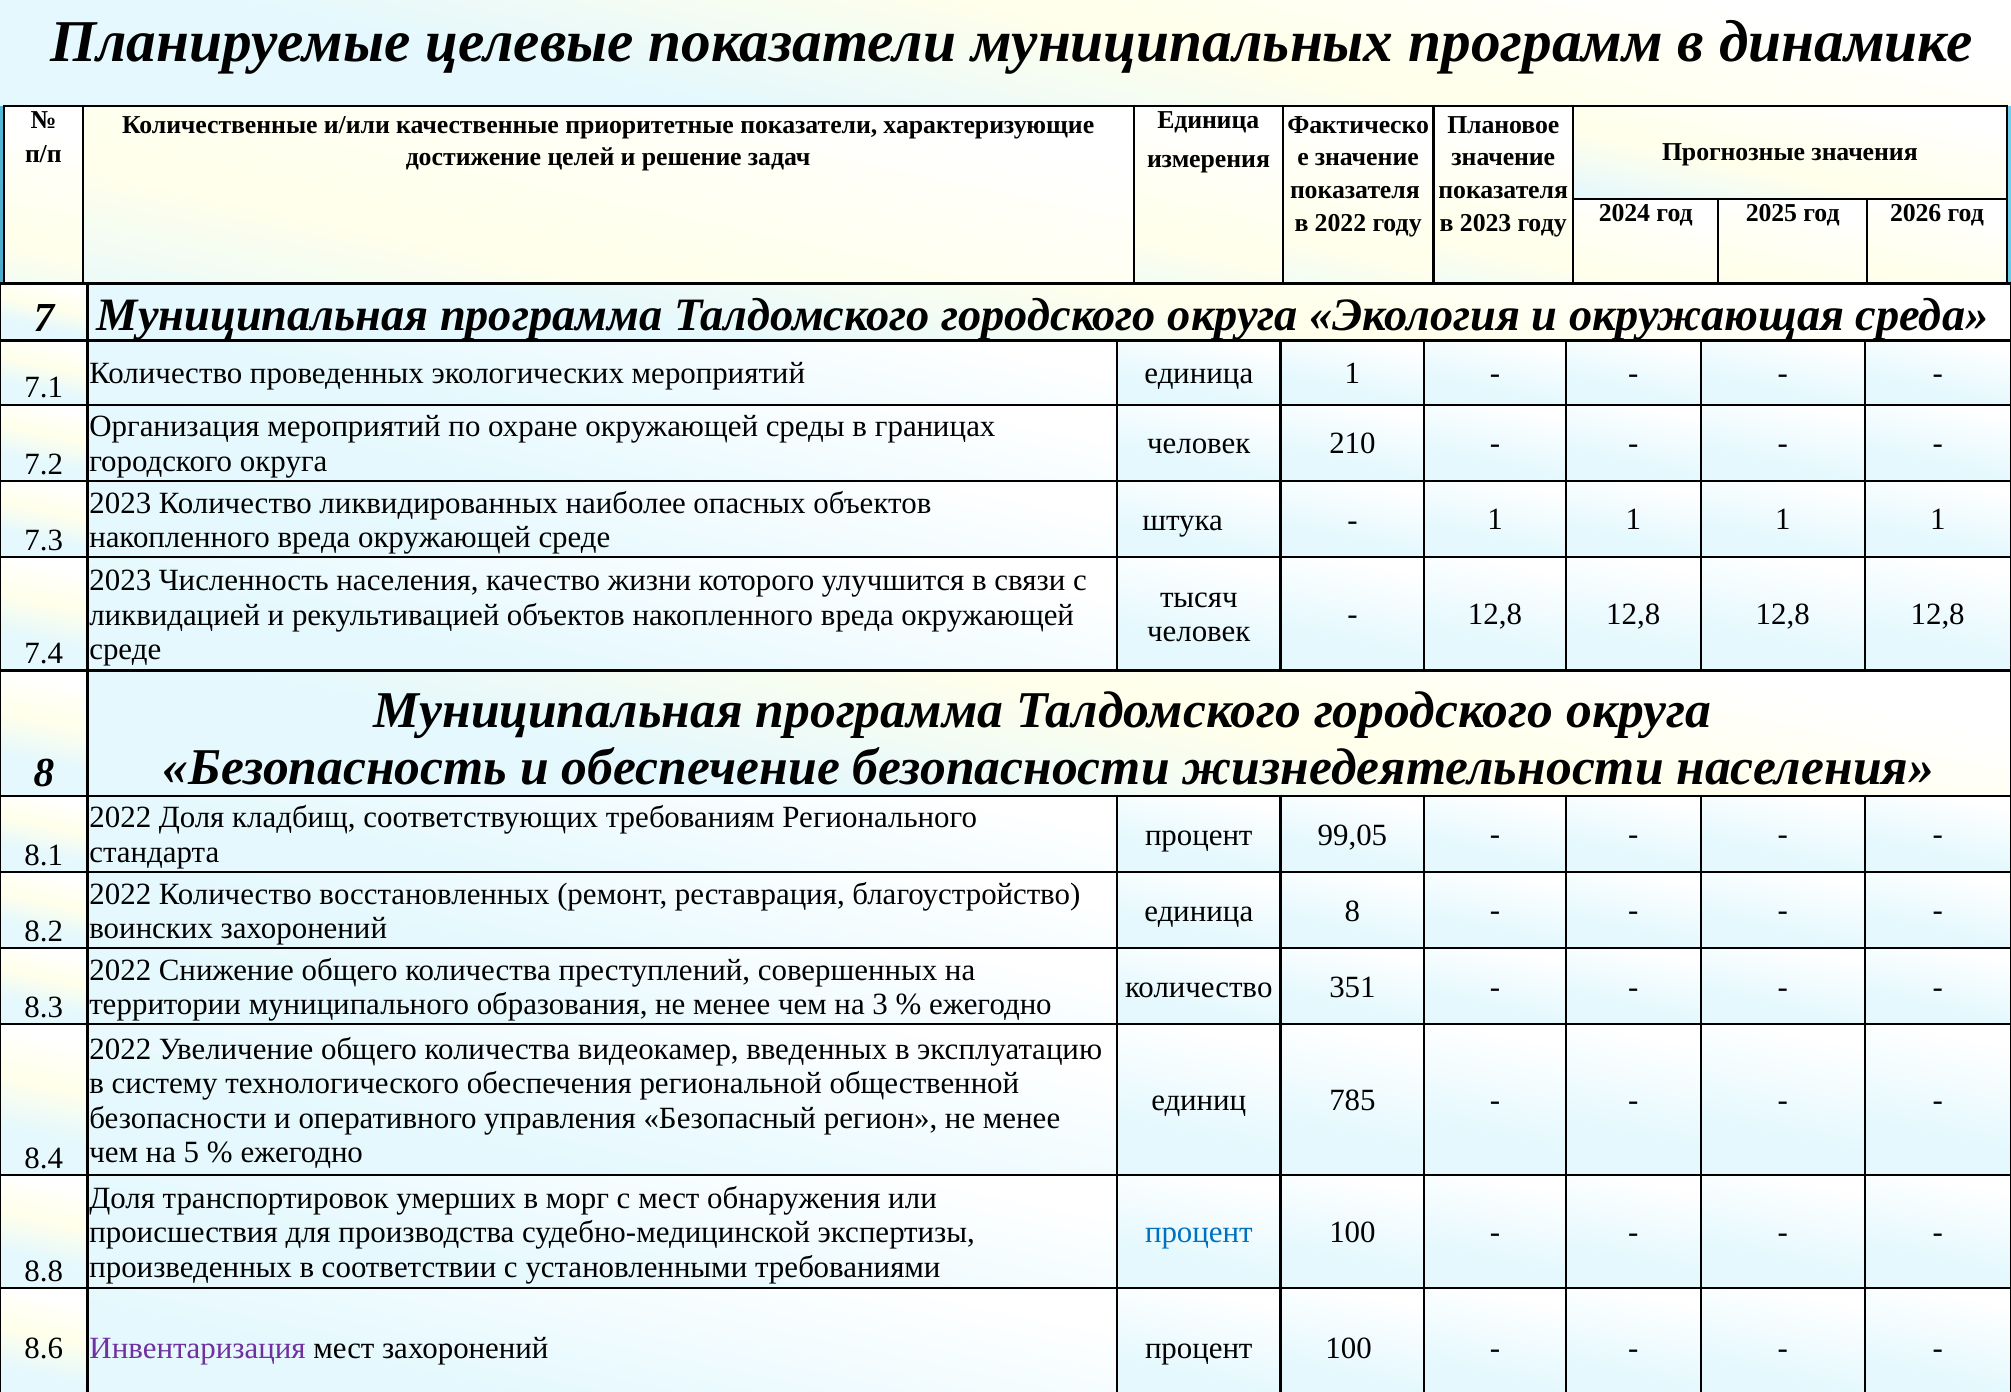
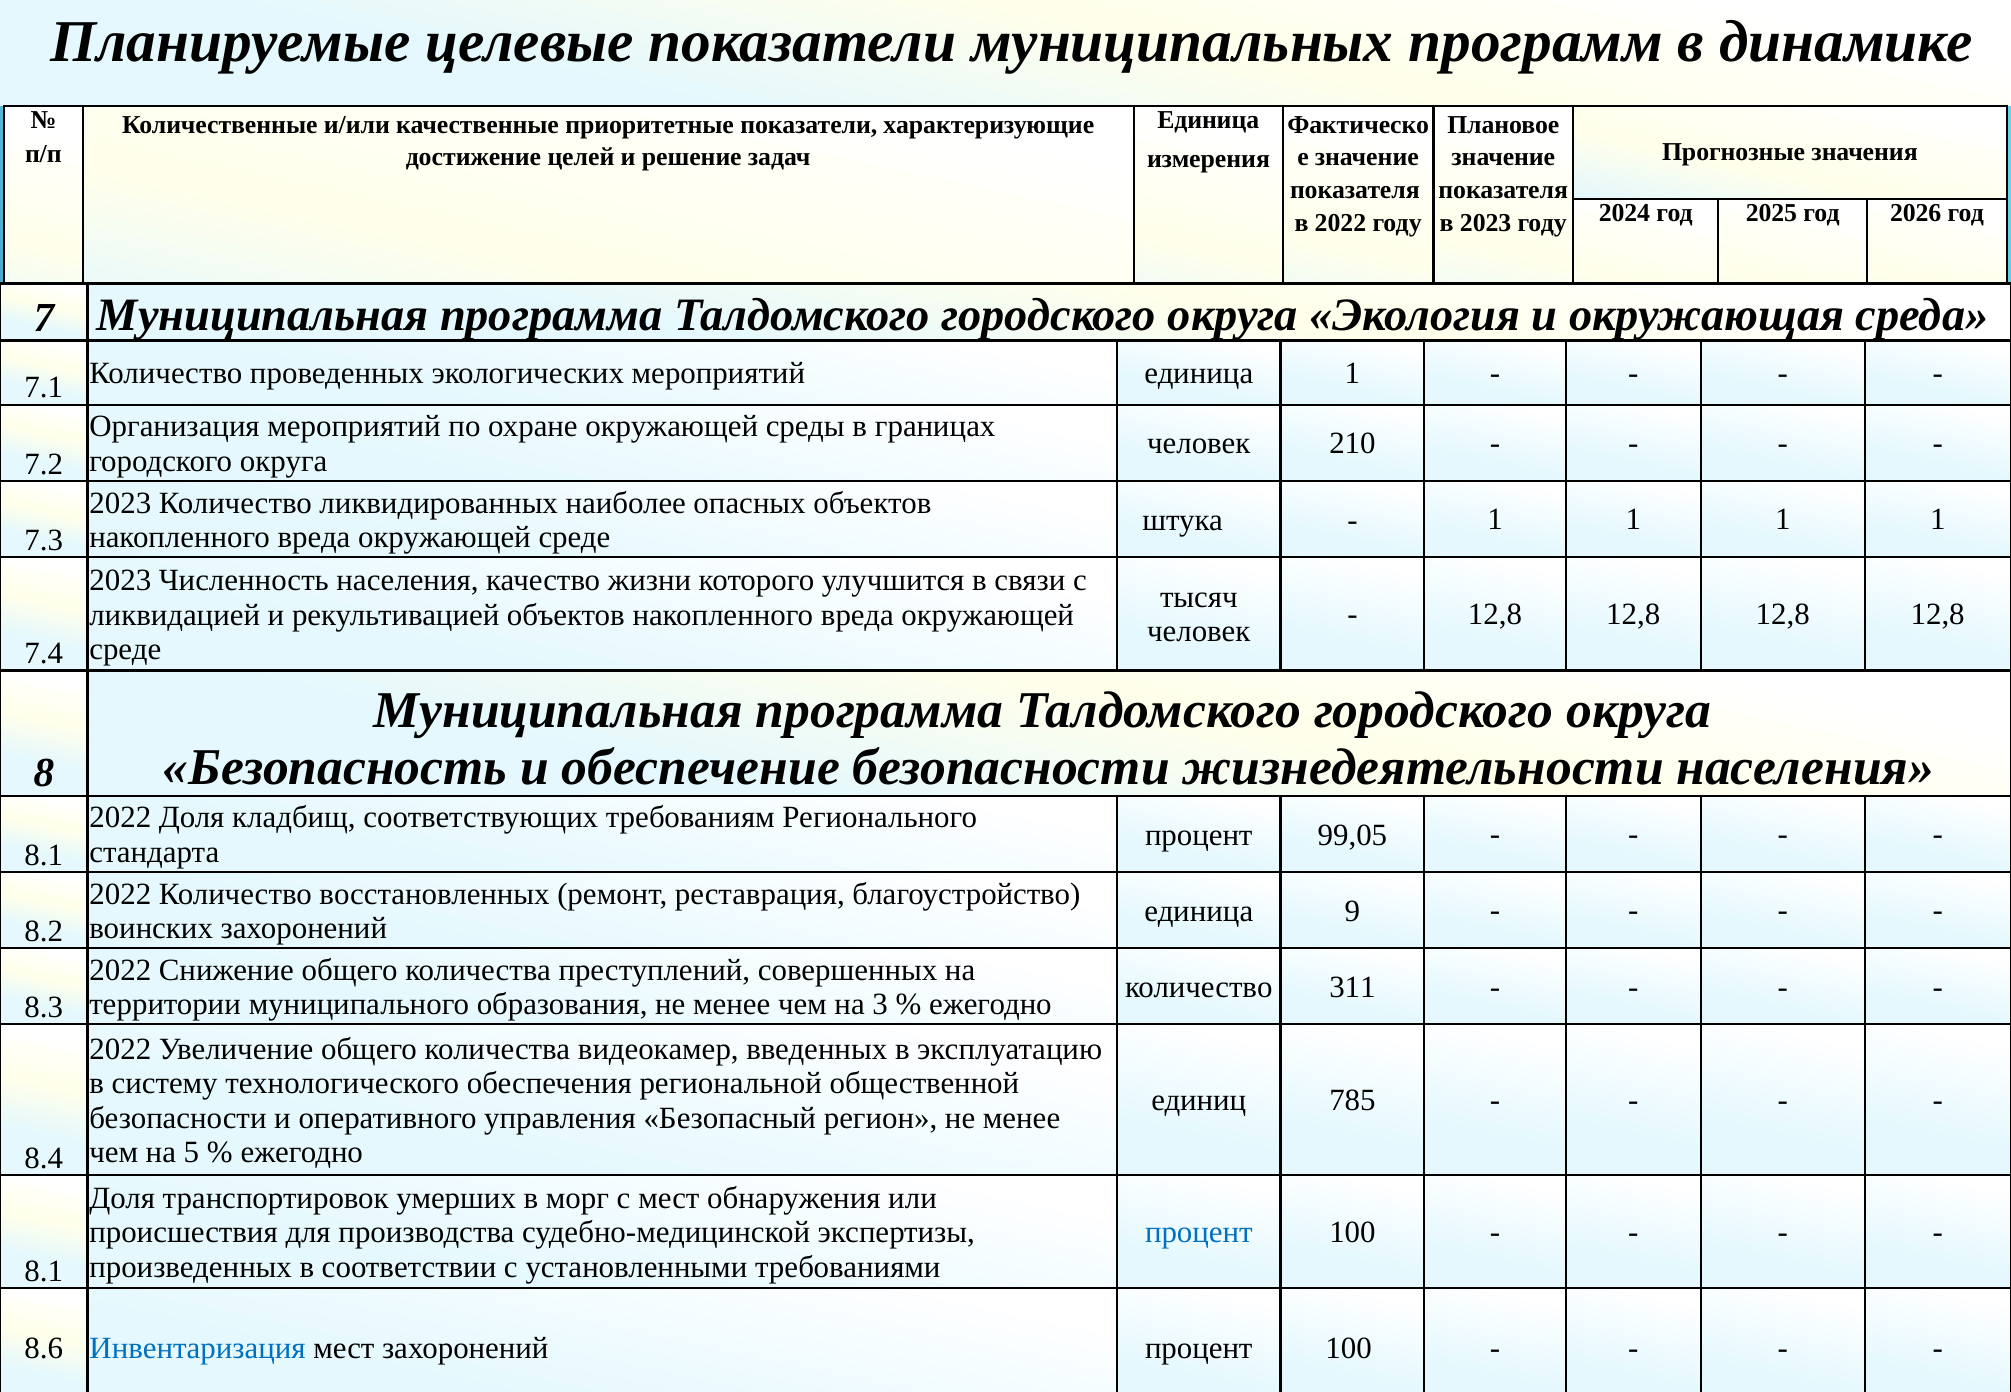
единица 8: 8 -> 9 (1352, 911)
351: 351 -> 311 (1352, 987)
8.8: 8.8 -> 8.1 (44, 1272)
Инвентаризация colour: purple -> blue (198, 1348)
